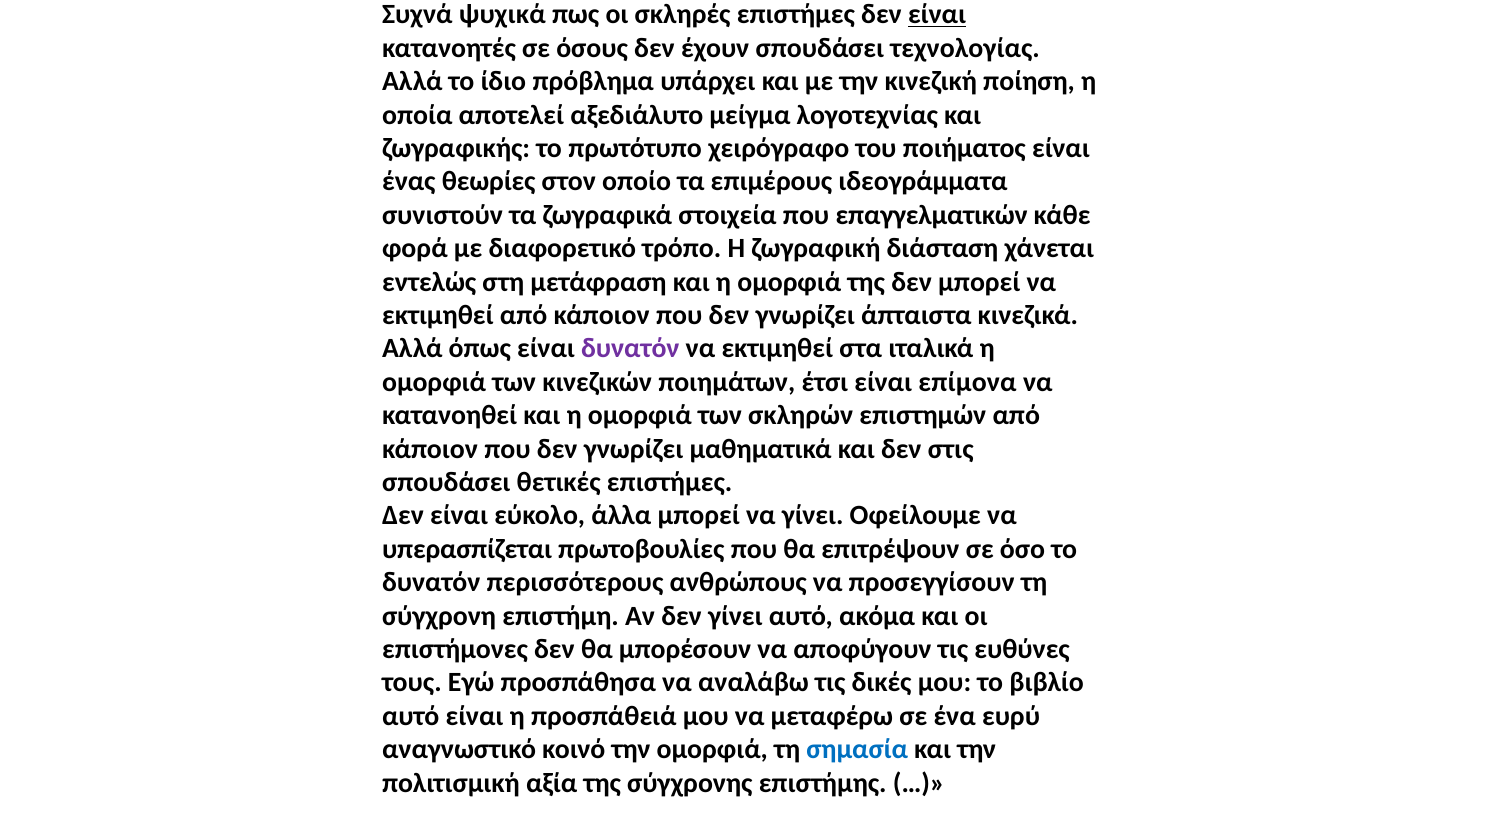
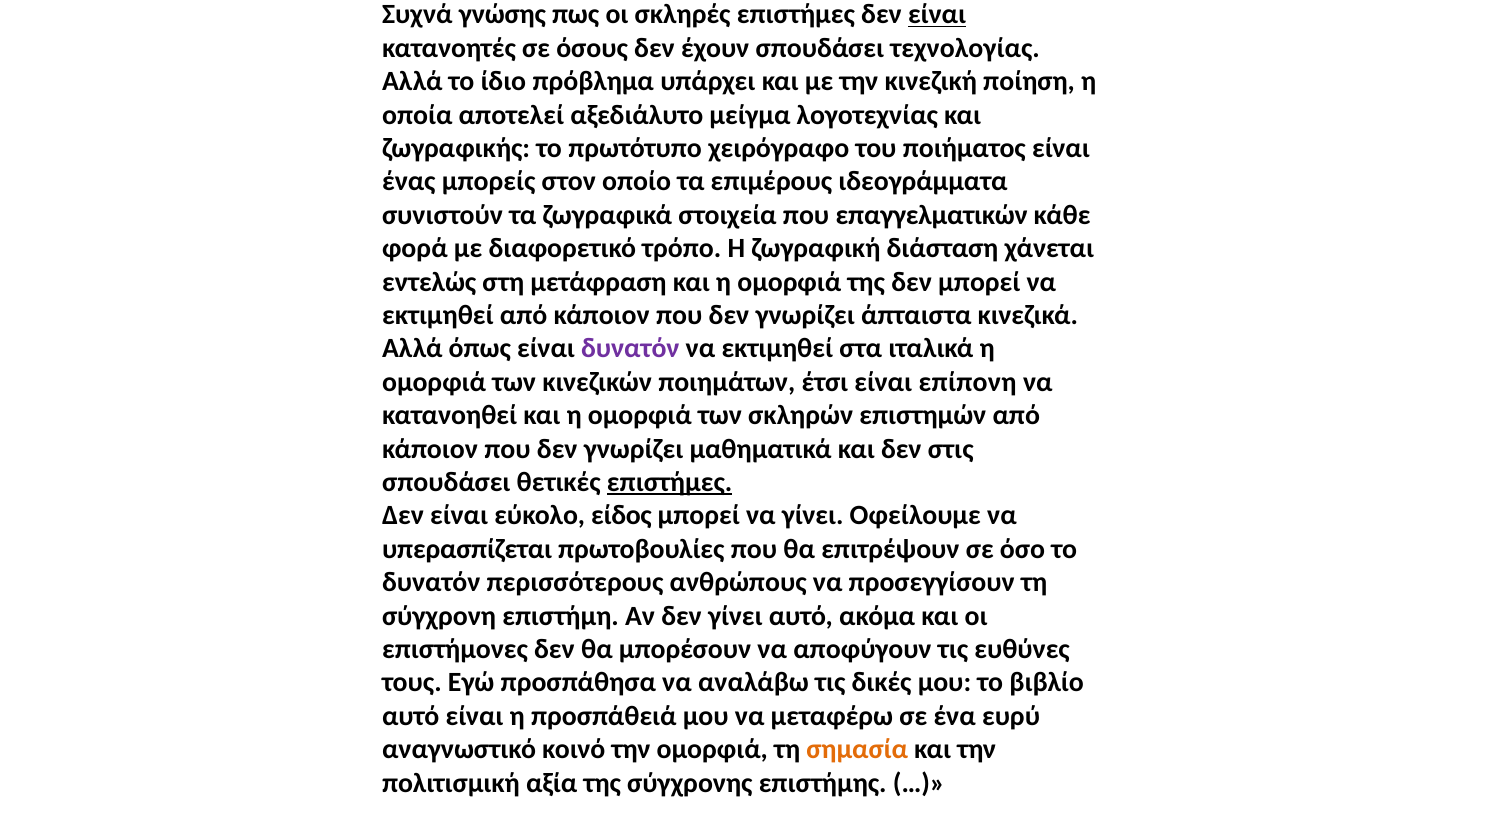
ψυχικά: ψυχικά -> γνώσης (502, 15)
θεωρίες: θεωρίες -> μπορείς (489, 182)
επίμονα: επίμονα -> επίπονη (968, 382)
επιστήμες underline: none -> present (670, 482)
άλλα: άλλα -> είδος (621, 516)
σημασία colour: blue -> orange (857, 750)
